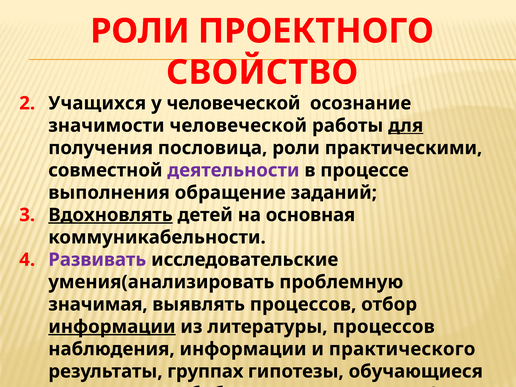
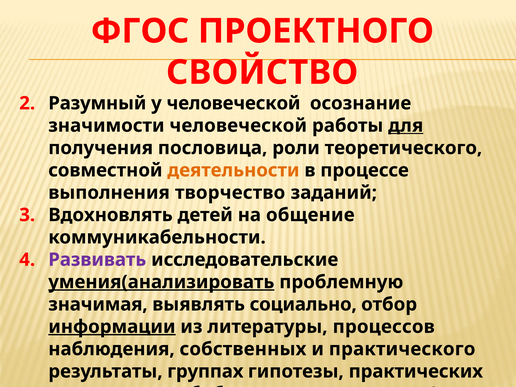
РОЛИ: РОЛИ -> ФГОС (140, 31)
Учащихся: Учащихся -> Разумный (97, 103)
практическими: практическими -> теоретического (403, 148)
деятельности colour: purple -> orange (233, 170)
обращение: обращение -> творчество (230, 193)
Вдохновлять underline: present -> none (111, 215)
основная: основная -> общение (310, 215)
умения(анализировать underline: none -> present (161, 282)
выявлять процессов: процессов -> социально (303, 304)
наблюдения информации: информации -> собственных (243, 349)
обучающиеся: обучающиеся -> практических (416, 371)
